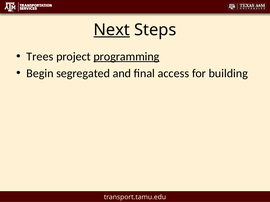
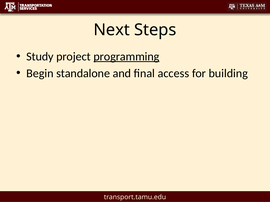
Next underline: present -> none (112, 30)
Trees: Trees -> Study (40, 57)
segregated: segregated -> standalone (83, 73)
